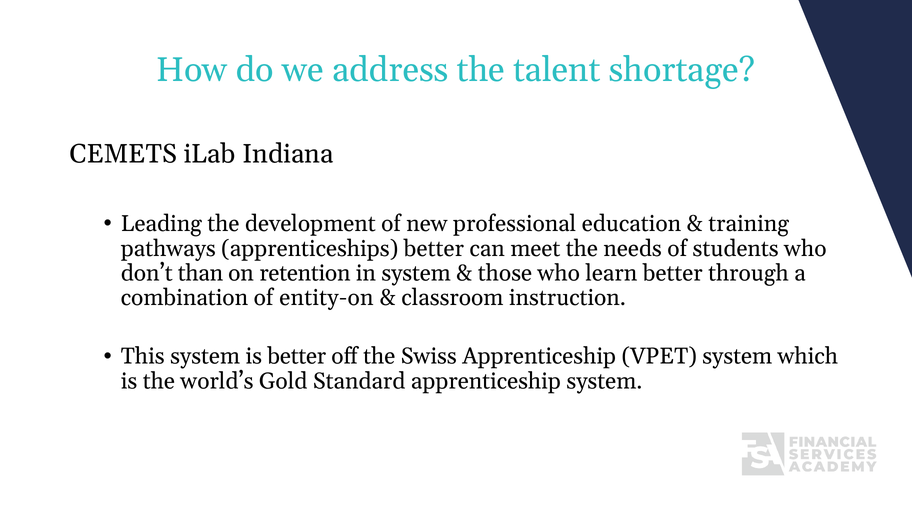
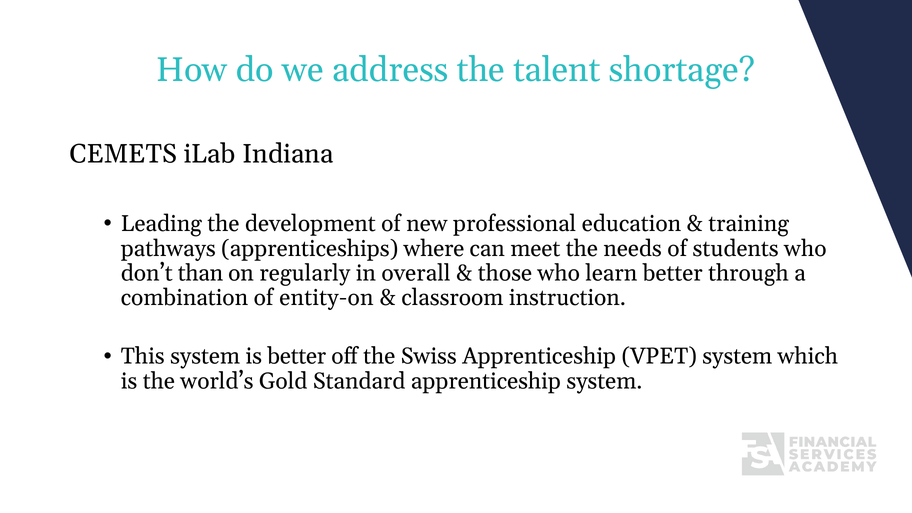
apprenticeships better: better -> where (434, 248)
retention: retention -> regularly (305, 273)
in system: system -> overall (416, 273)
